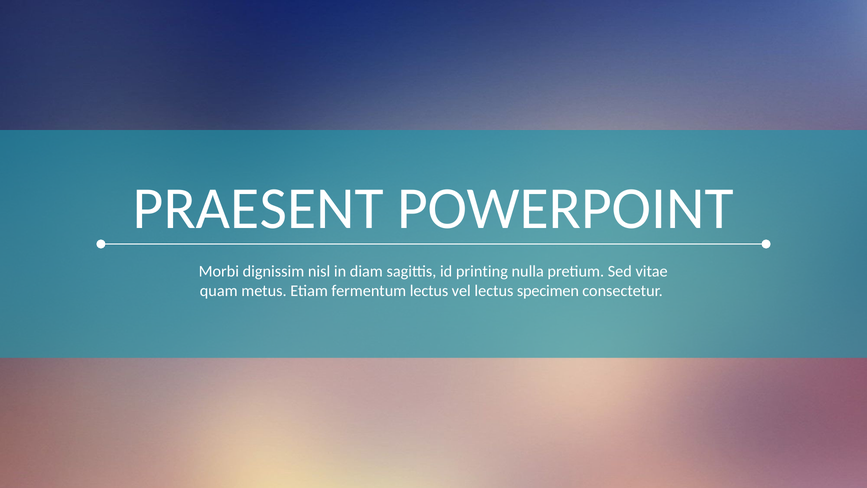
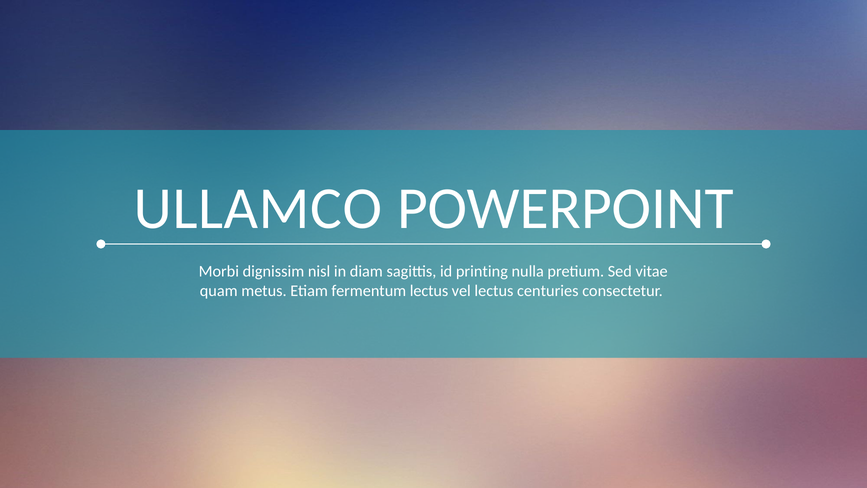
PRAESENT: PRAESENT -> ULLAMCO (258, 209)
specimen: specimen -> centuries (548, 290)
